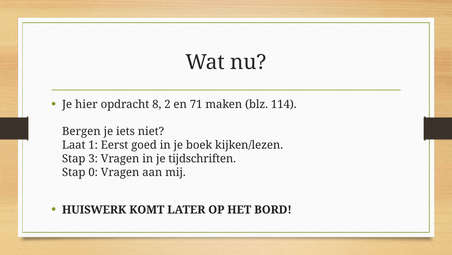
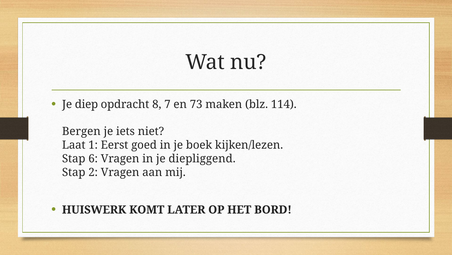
hier: hier -> diep (86, 104)
2: 2 -> 7 (167, 104)
71: 71 -> 73 (196, 104)
3: 3 -> 6 (93, 158)
tijdschriften: tijdschriften -> diepliggend (202, 158)
0: 0 -> 2 (93, 172)
